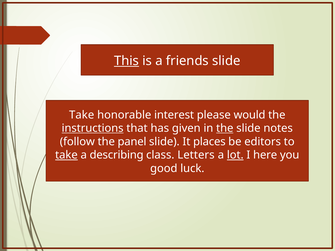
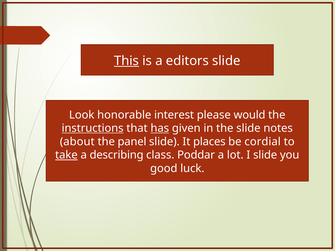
friends: friends -> editors (187, 61)
Take: Take -> Look (82, 115)
has underline: none -> present (160, 128)
the underline: present -> none (225, 128)
follow: follow -> about (77, 142)
editors: editors -> cordial (263, 142)
Letters: Letters -> Poddar (196, 155)
lot underline: present -> none (235, 155)
I here: here -> slide (265, 155)
